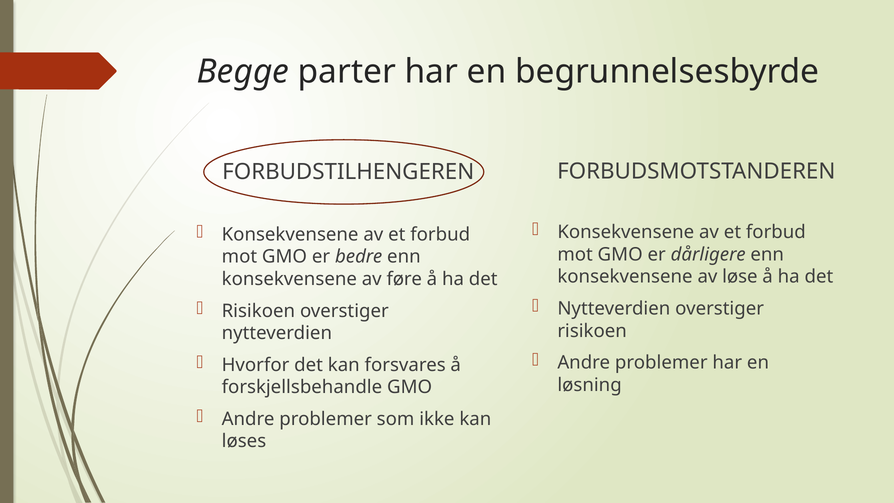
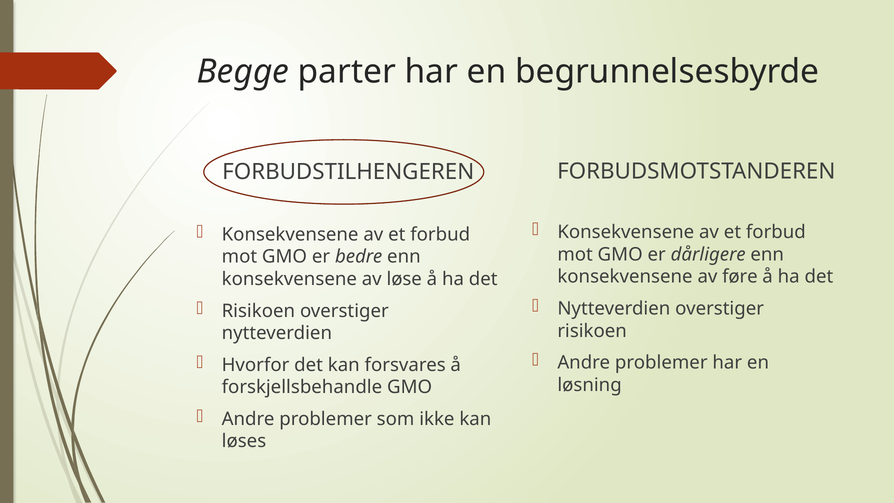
løse: løse -> føre (740, 277)
føre: føre -> løse (404, 279)
